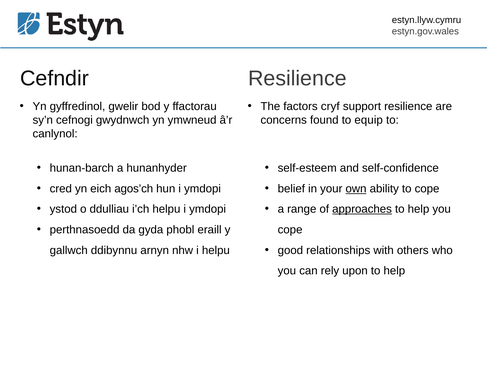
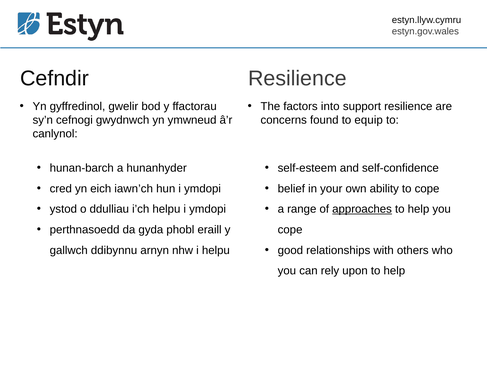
cryf: cryf -> into (330, 107)
agos’ch: agos’ch -> iawn’ch (134, 189)
own underline: present -> none (356, 189)
